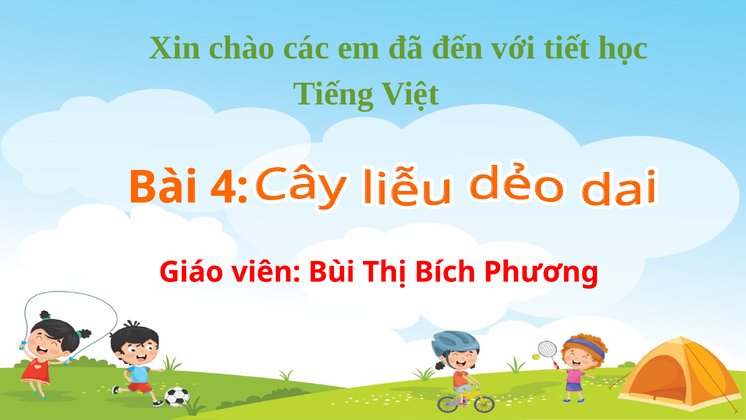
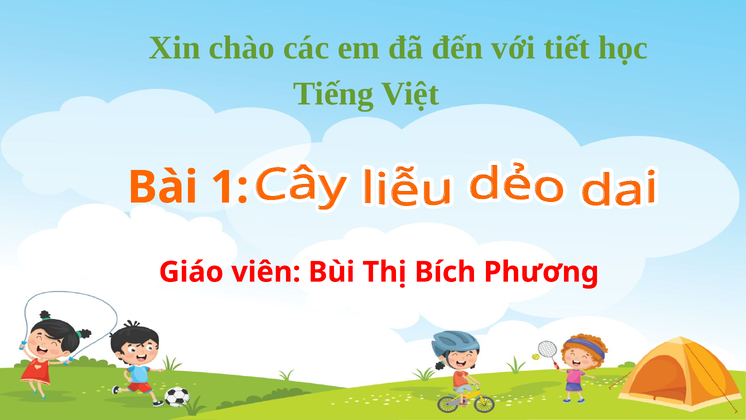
4: 4 -> 1 (230, 187)
